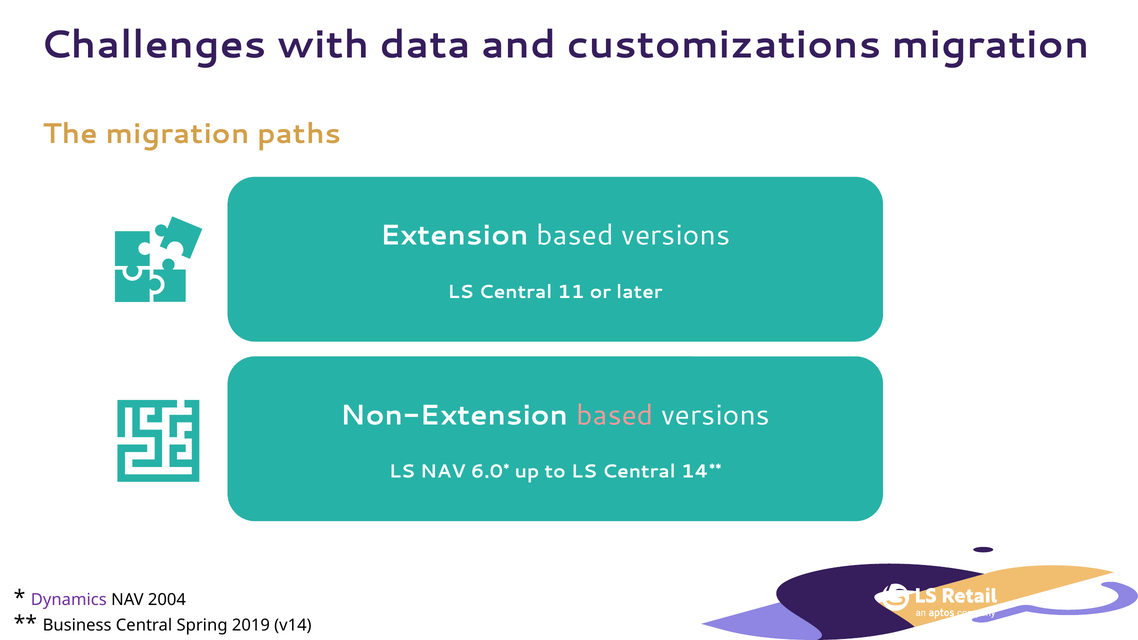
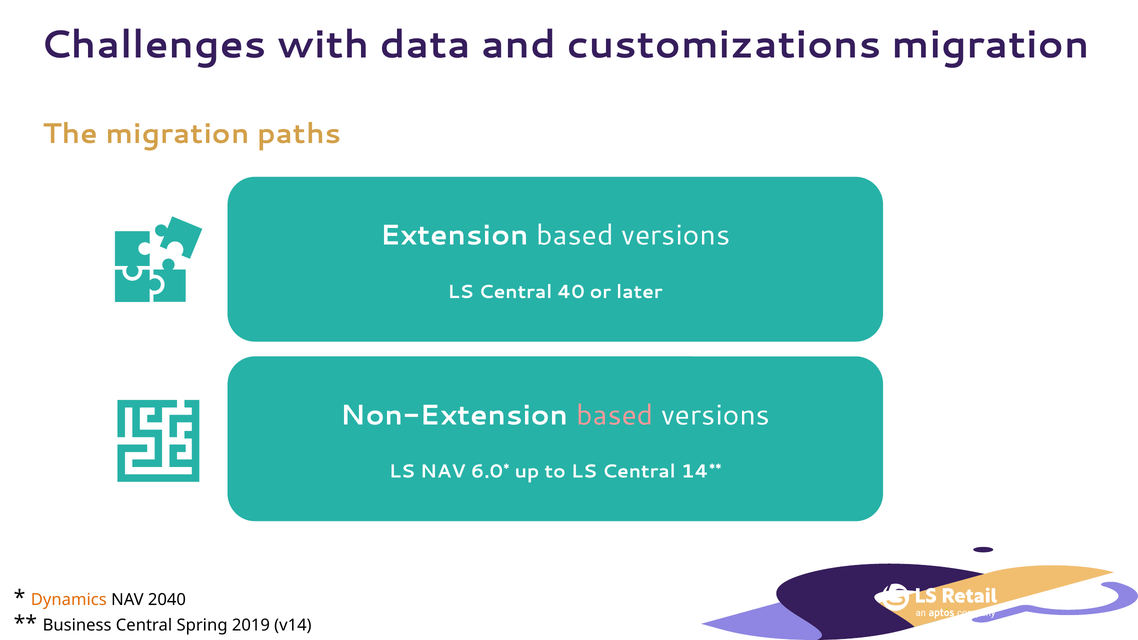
11: 11 -> 40 (571, 292)
Dynamics colour: purple -> orange (69, 600)
2004: 2004 -> 2040 (167, 600)
